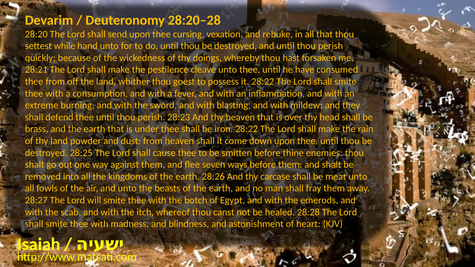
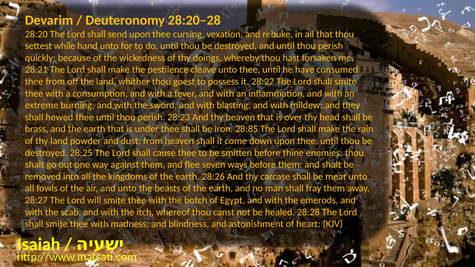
defend: defend -> hewed (59, 117)
iron 28:22: 28:22 -> 28:85 (247, 129)
